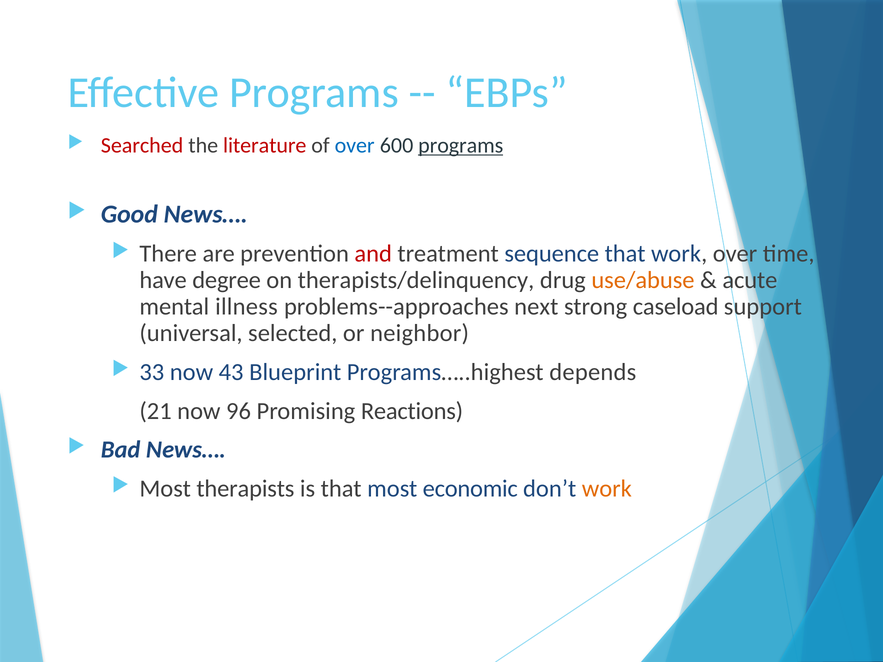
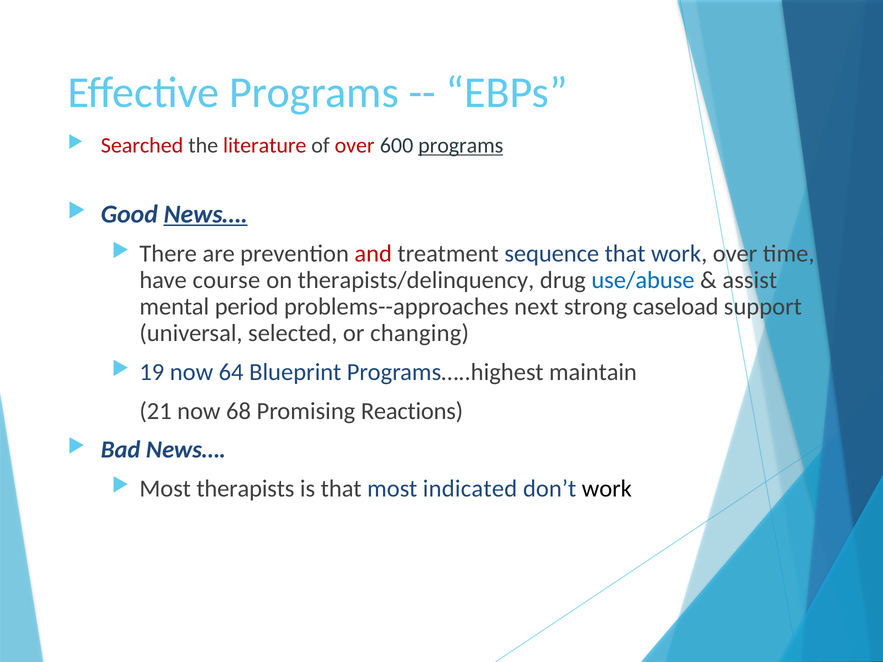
over colour: blue -> red (355, 146)
News… underline: none -> present (206, 214)
degree: degree -> course (226, 280)
use/abuse colour: orange -> blue (643, 280)
acute: acute -> assist (750, 280)
illness: illness -> period (247, 307)
neighbor: neighbor -> changing (420, 333)
33: 33 -> 19 (152, 372)
43: 43 -> 64 (231, 372)
depends: depends -> maintain (593, 372)
96: 96 -> 68 (238, 411)
economic: economic -> indicated (470, 489)
work colour: orange -> black (607, 489)
